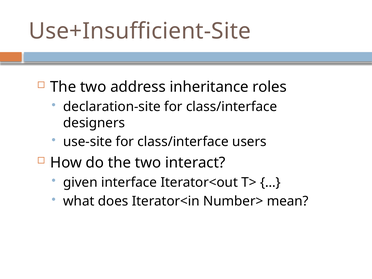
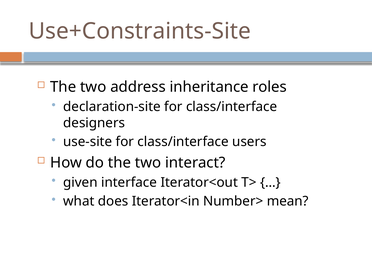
Use+Insufficient-Site: Use+Insufficient-Site -> Use+Constraints-Site (140, 31)
